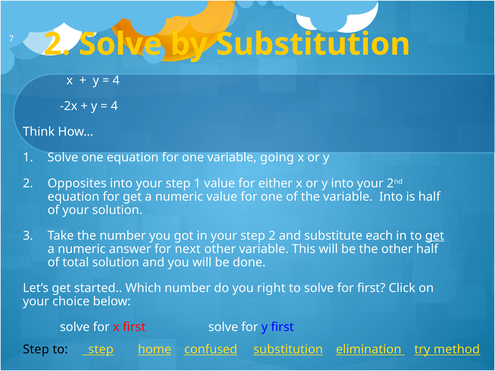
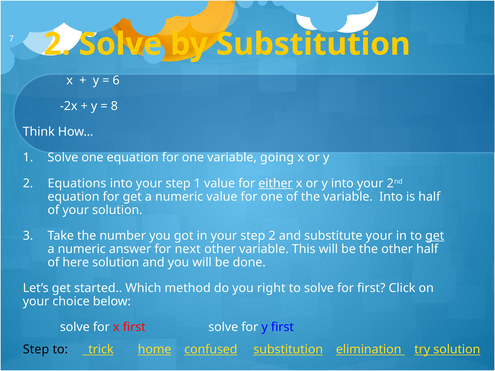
4: 4 -> 6 (116, 80)
4: 4 -> 8 (114, 106)
Opposites: Opposites -> Equations (77, 183)
either underline: none -> present (276, 183)
substitute each: each -> your (379, 236)
total: total -> here (76, 263)
Which number: number -> method (188, 288)
to step: step -> trick (101, 350)
try method: method -> solution (457, 350)
